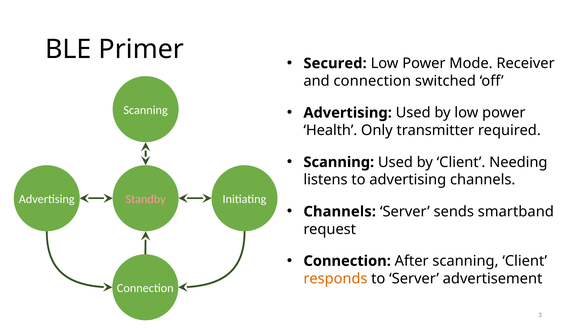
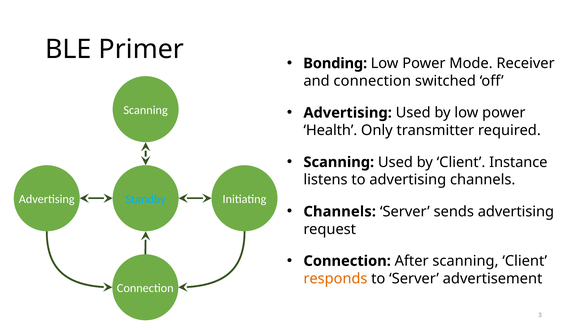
Secured: Secured -> Bonding (335, 63)
Needing: Needing -> Instance (518, 162)
Standby colour: pink -> light blue (146, 199)
sends smartband: smartband -> advertising (516, 211)
